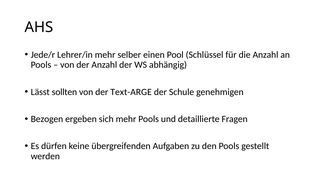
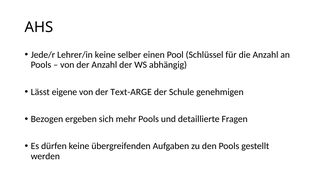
Lehrer/in mehr: mehr -> keine (105, 55)
sollten: sollten -> eigene (64, 92)
